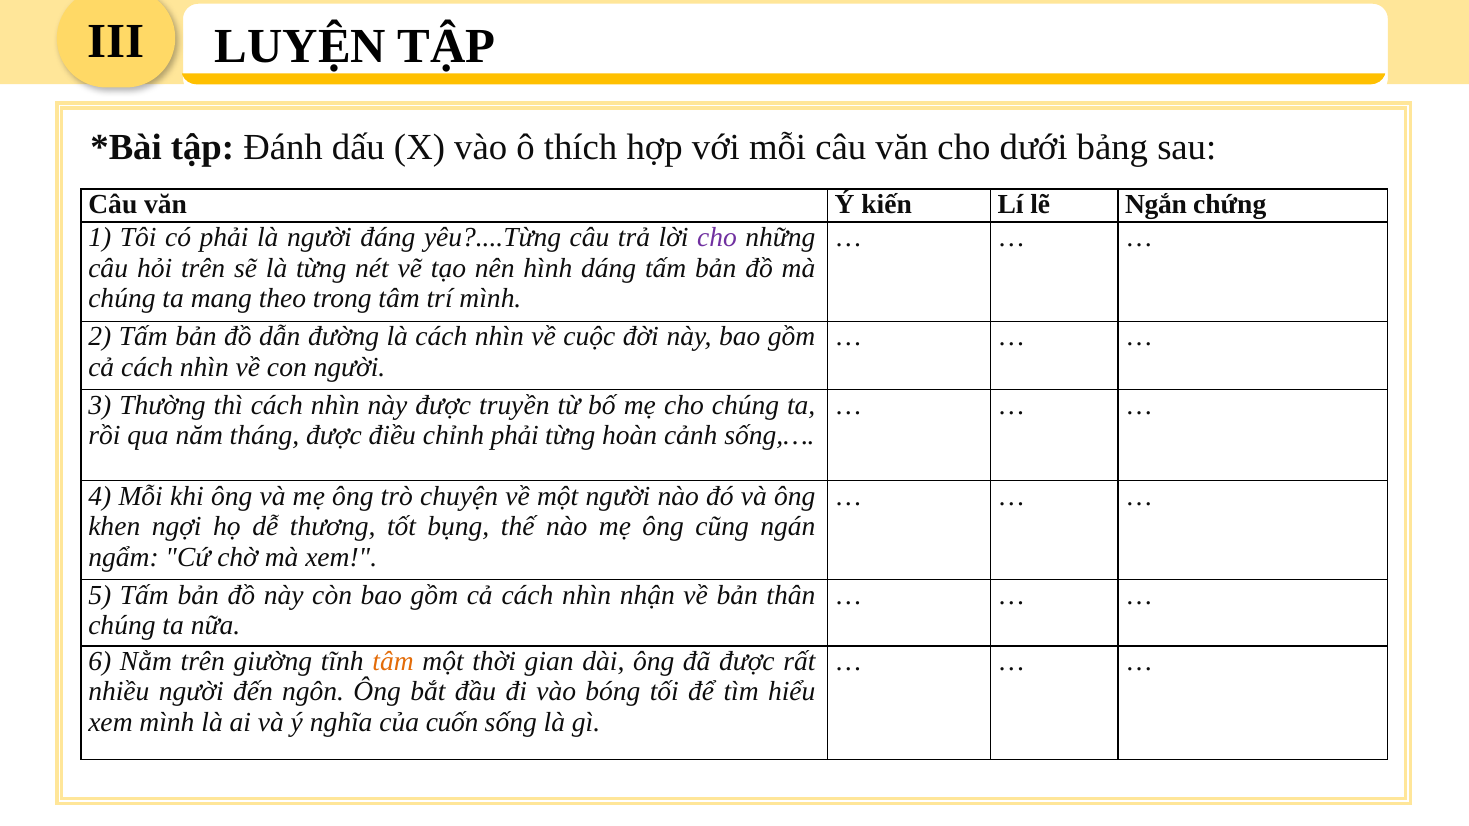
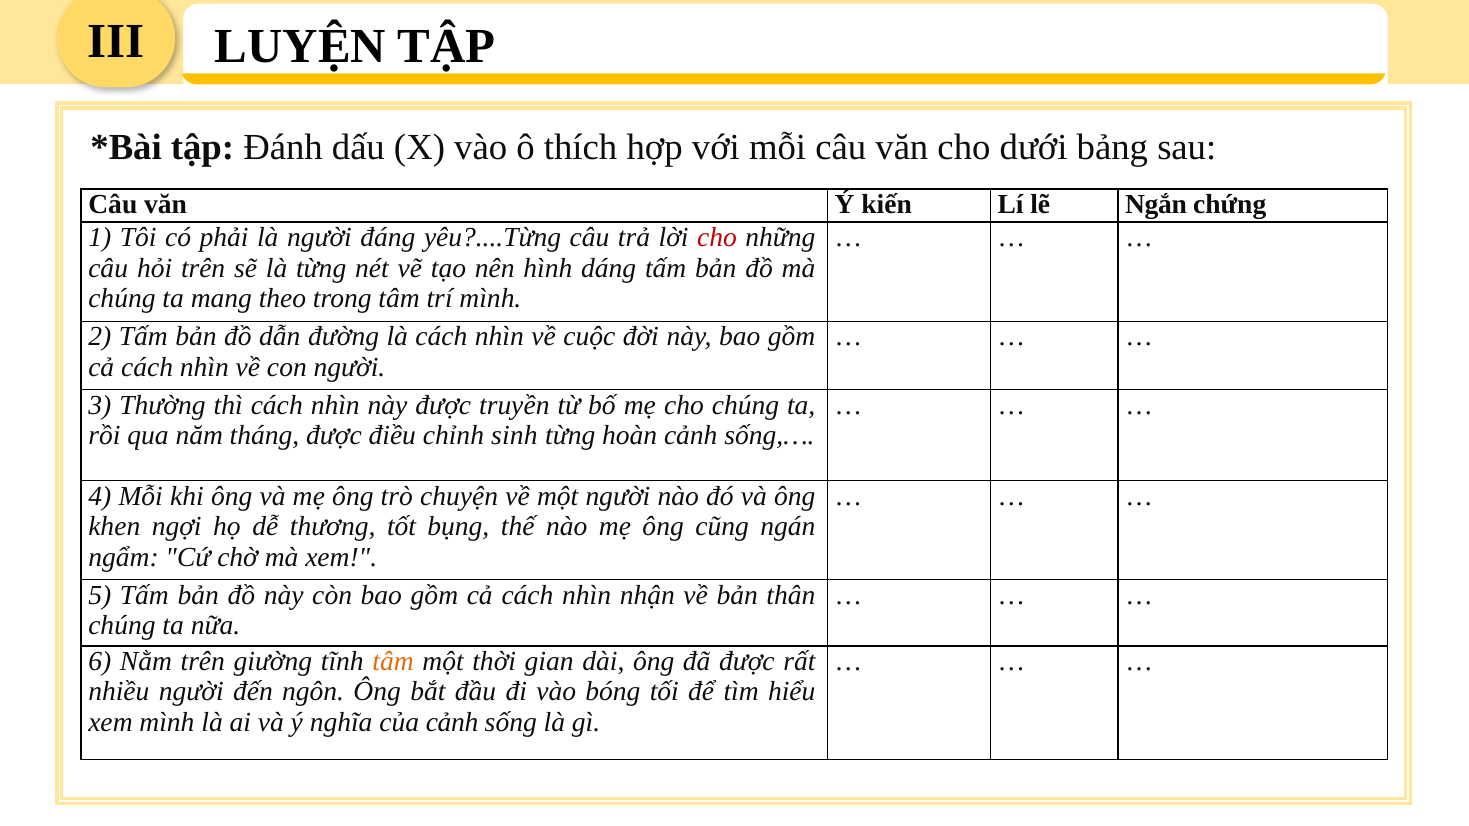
cho colour: purple -> red (717, 238)
chỉnh phải: phải -> sinh (514, 436)
của cuốn: cuốn -> cảnh (452, 723)
